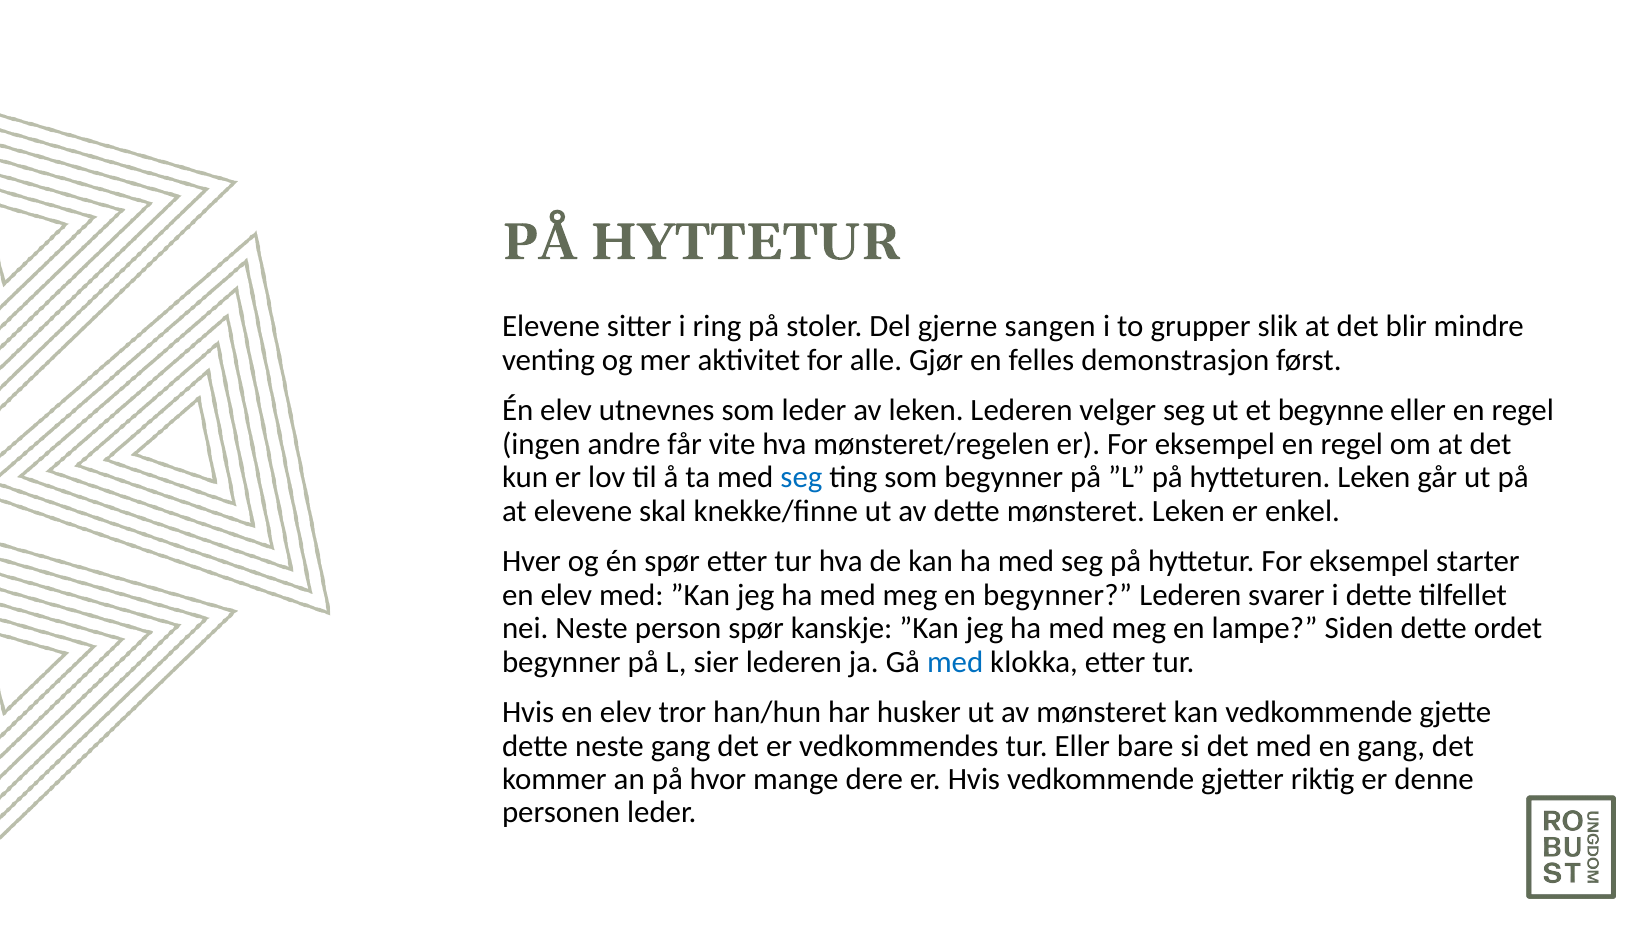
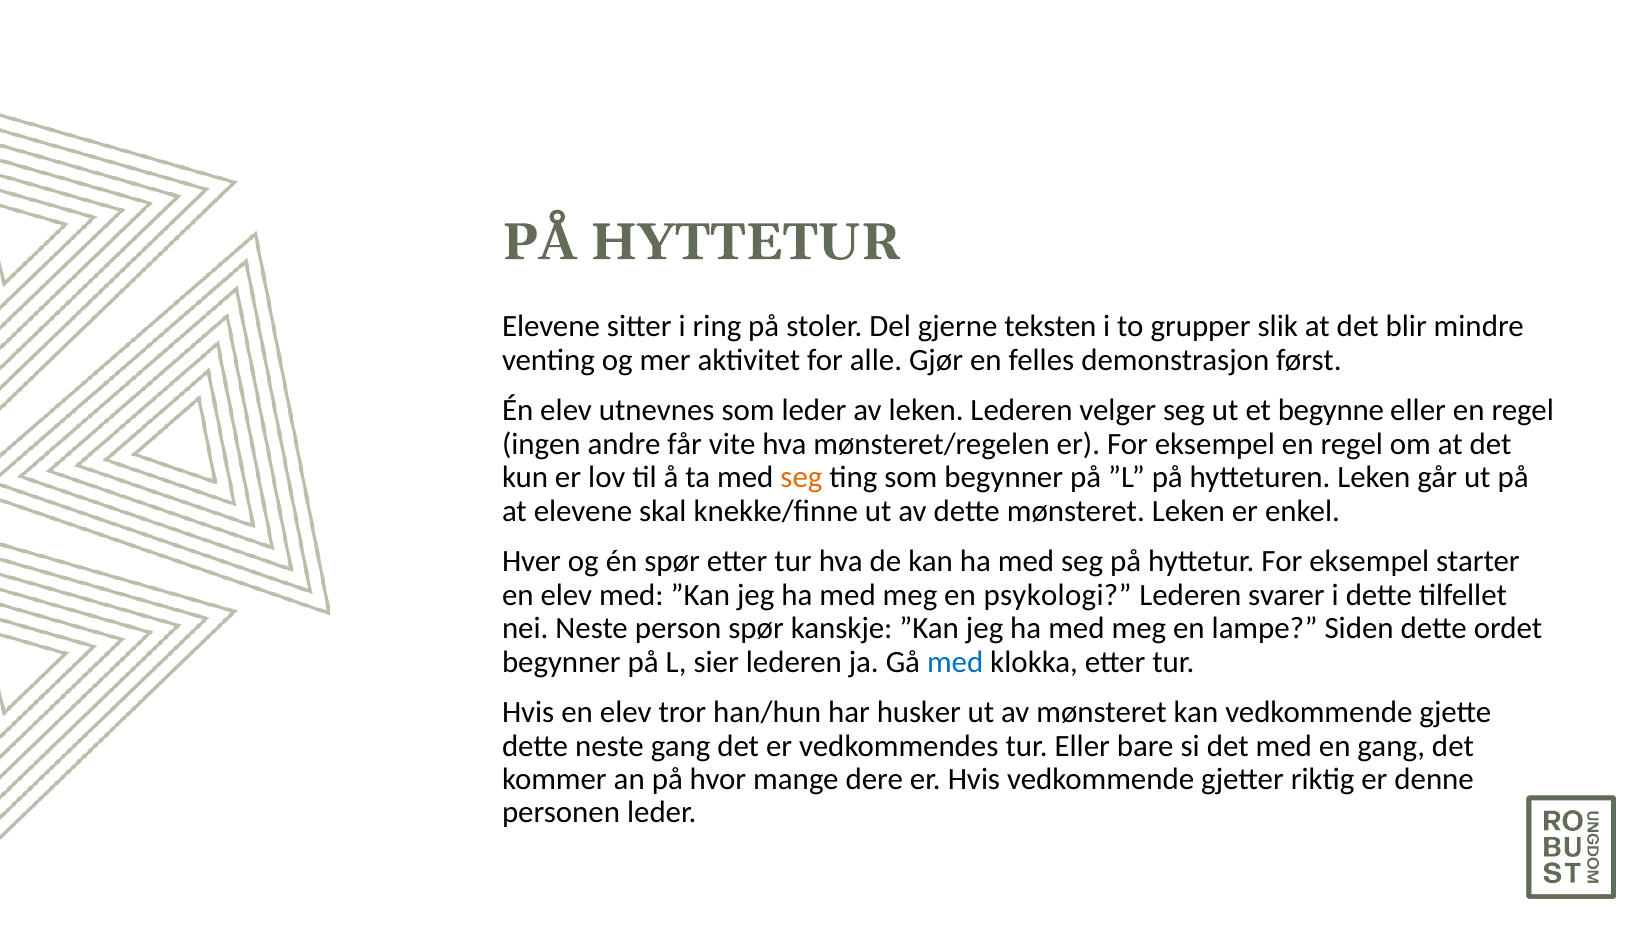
sangen: sangen -> teksten (1050, 327)
seg colour: blue -> orange (801, 478)
en begynner: begynner -> psykologi (1058, 595)
